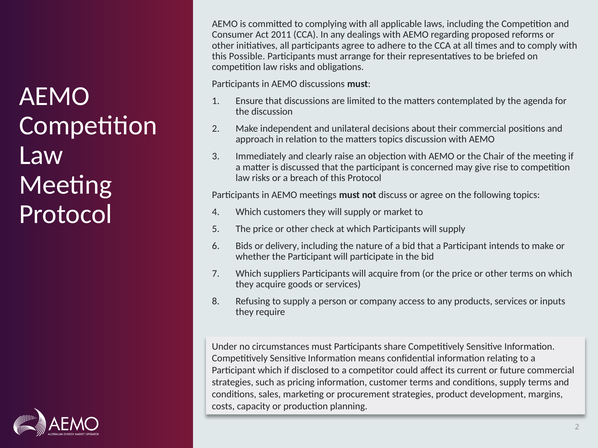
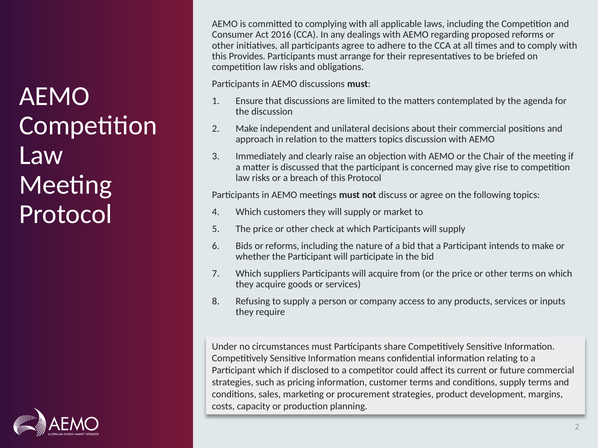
2011: 2011 -> 2016 (281, 35)
Possible: Possible -> Provides (247, 56)
or delivery: delivery -> reforms (282, 246)
